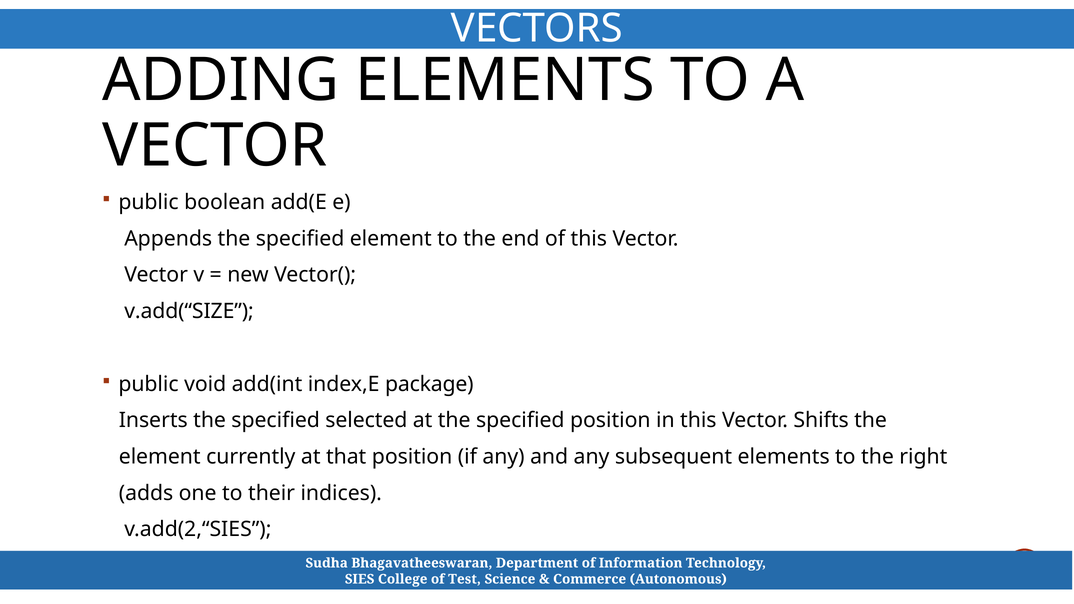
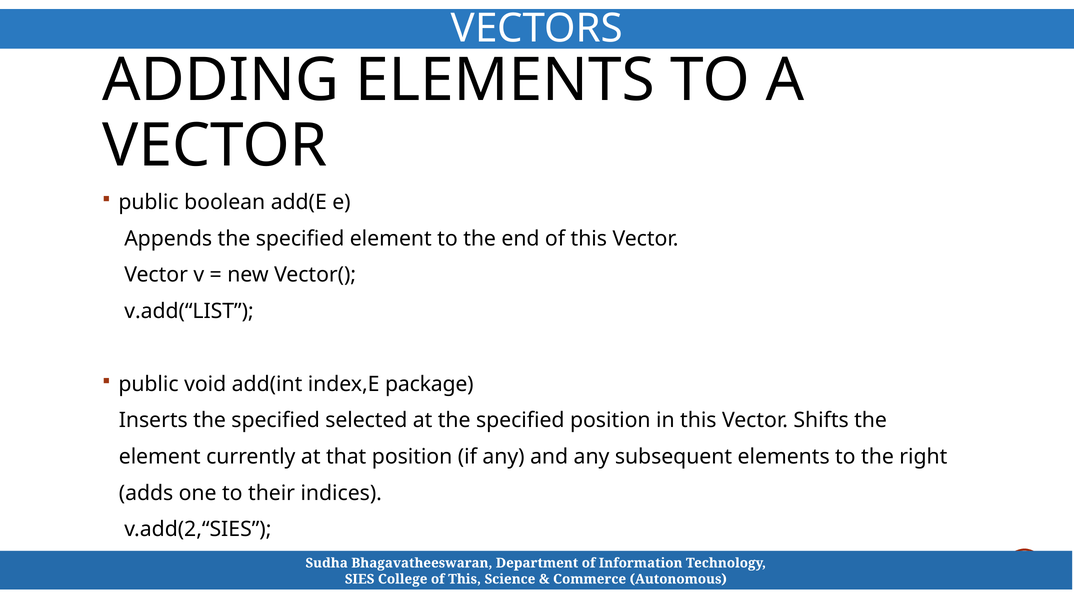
v.add(“SIZE: v.add(“SIZE -> v.add(“LIST (189, 311)
College of Test: Test -> This (465, 579)
